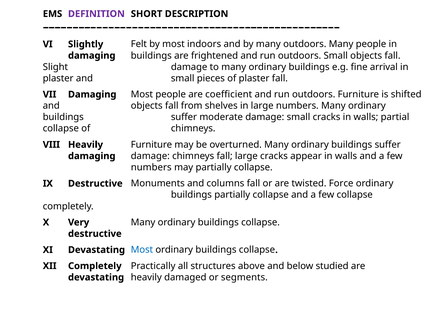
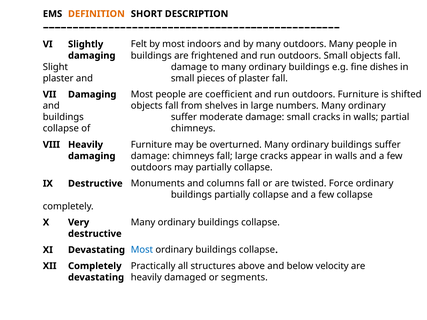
DEFINITION colour: purple -> orange (96, 14)
arrival: arrival -> dishes (384, 67)
numbers: numbers -> outdoors (151, 168)
studied: studied -> velocity (332, 266)
